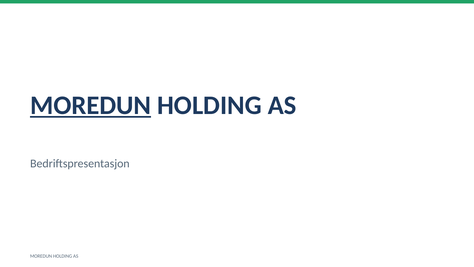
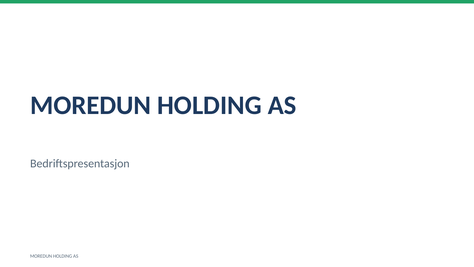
MOREDUN underline: present -> none (91, 105)
